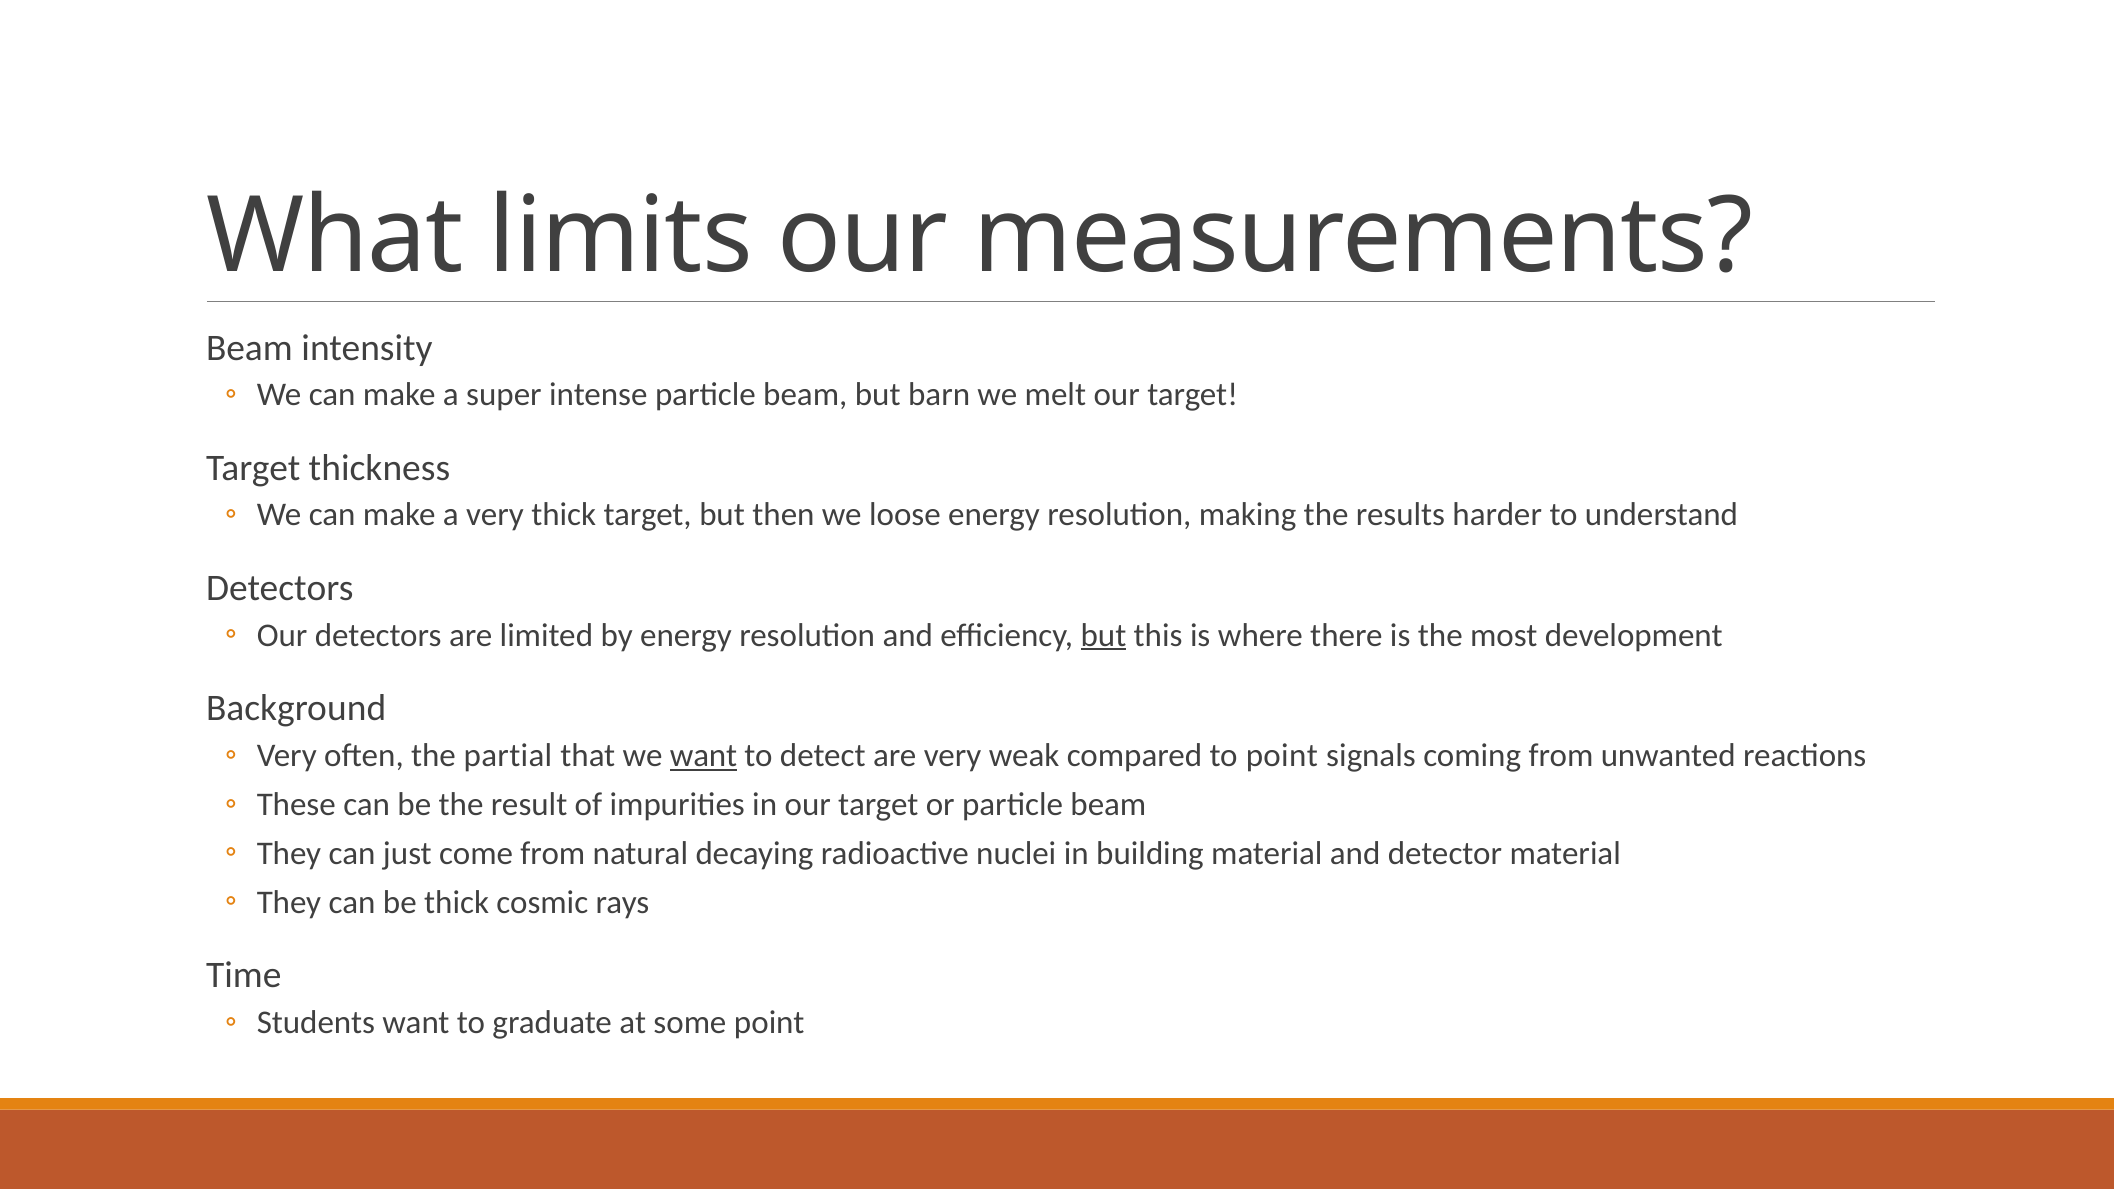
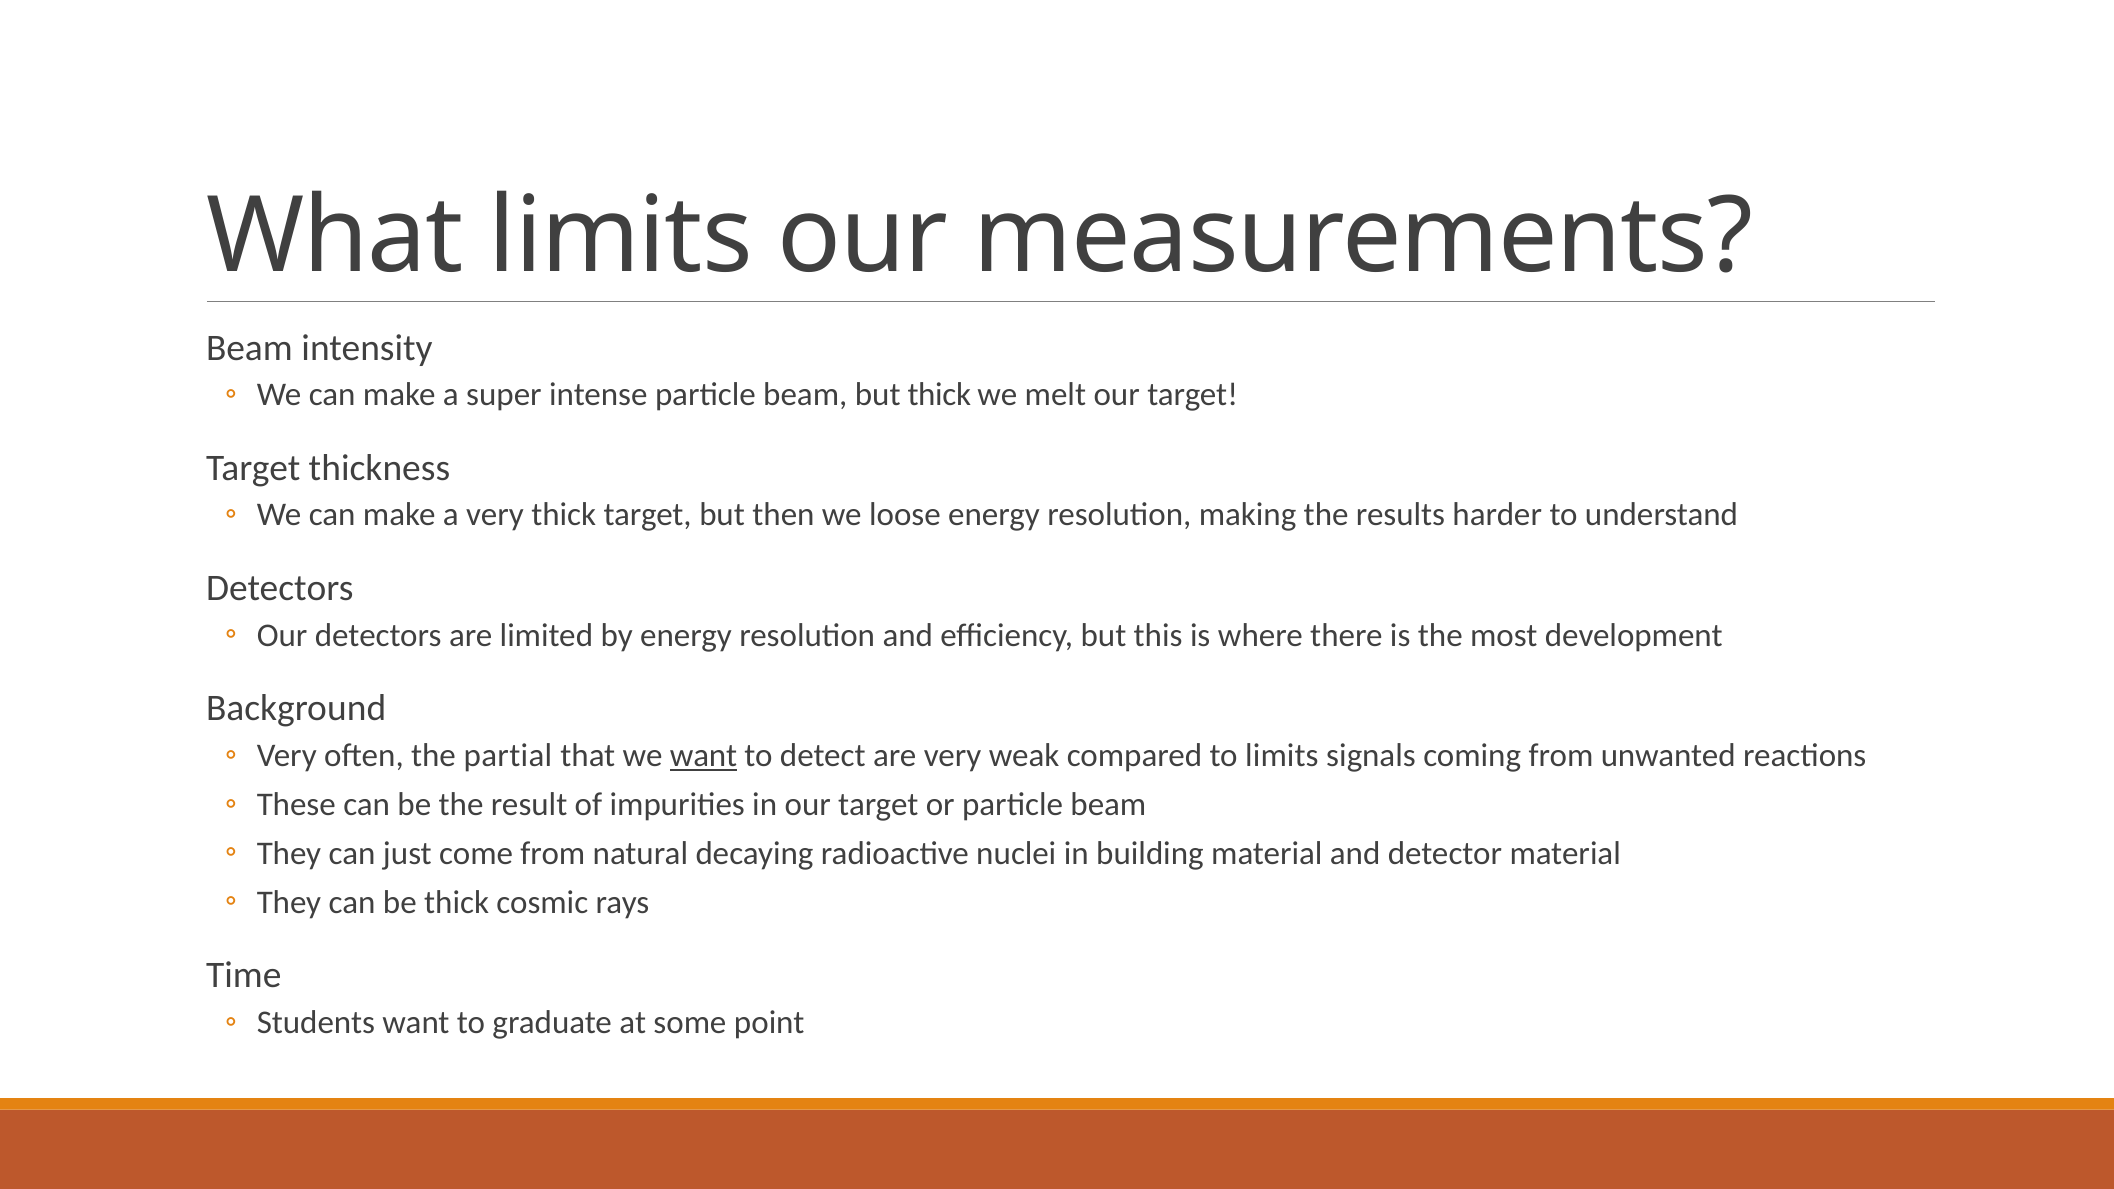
but barn: barn -> thick (939, 395)
but underline: present -> none (1103, 635)
to point: point -> limits (1282, 756)
